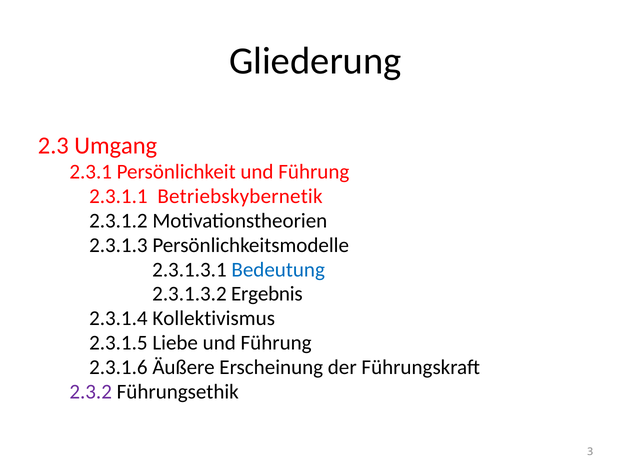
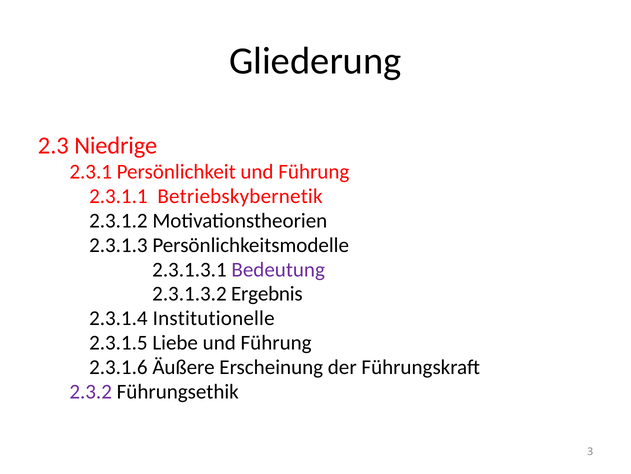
Umgang: Umgang -> Niedrige (116, 145)
Bedeutung colour: blue -> purple (278, 269)
Kollektivismus: Kollektivismus -> Institutionelle (214, 318)
